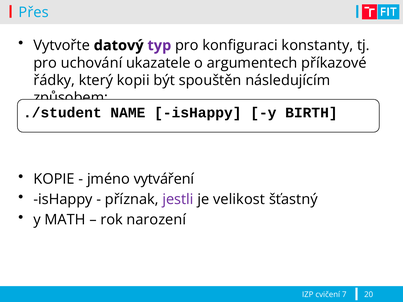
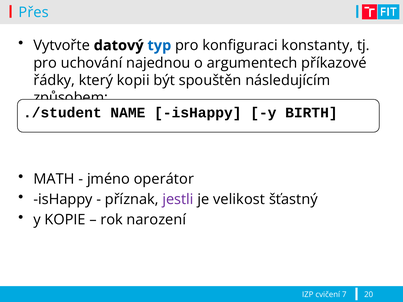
typ colour: purple -> blue (159, 45)
ukazatele: ukazatele -> najednou (158, 63)
KOPIE: KOPIE -> MATH (54, 179)
vytváření: vytváření -> operátor (164, 179)
MATH: MATH -> KOPIE (65, 220)
